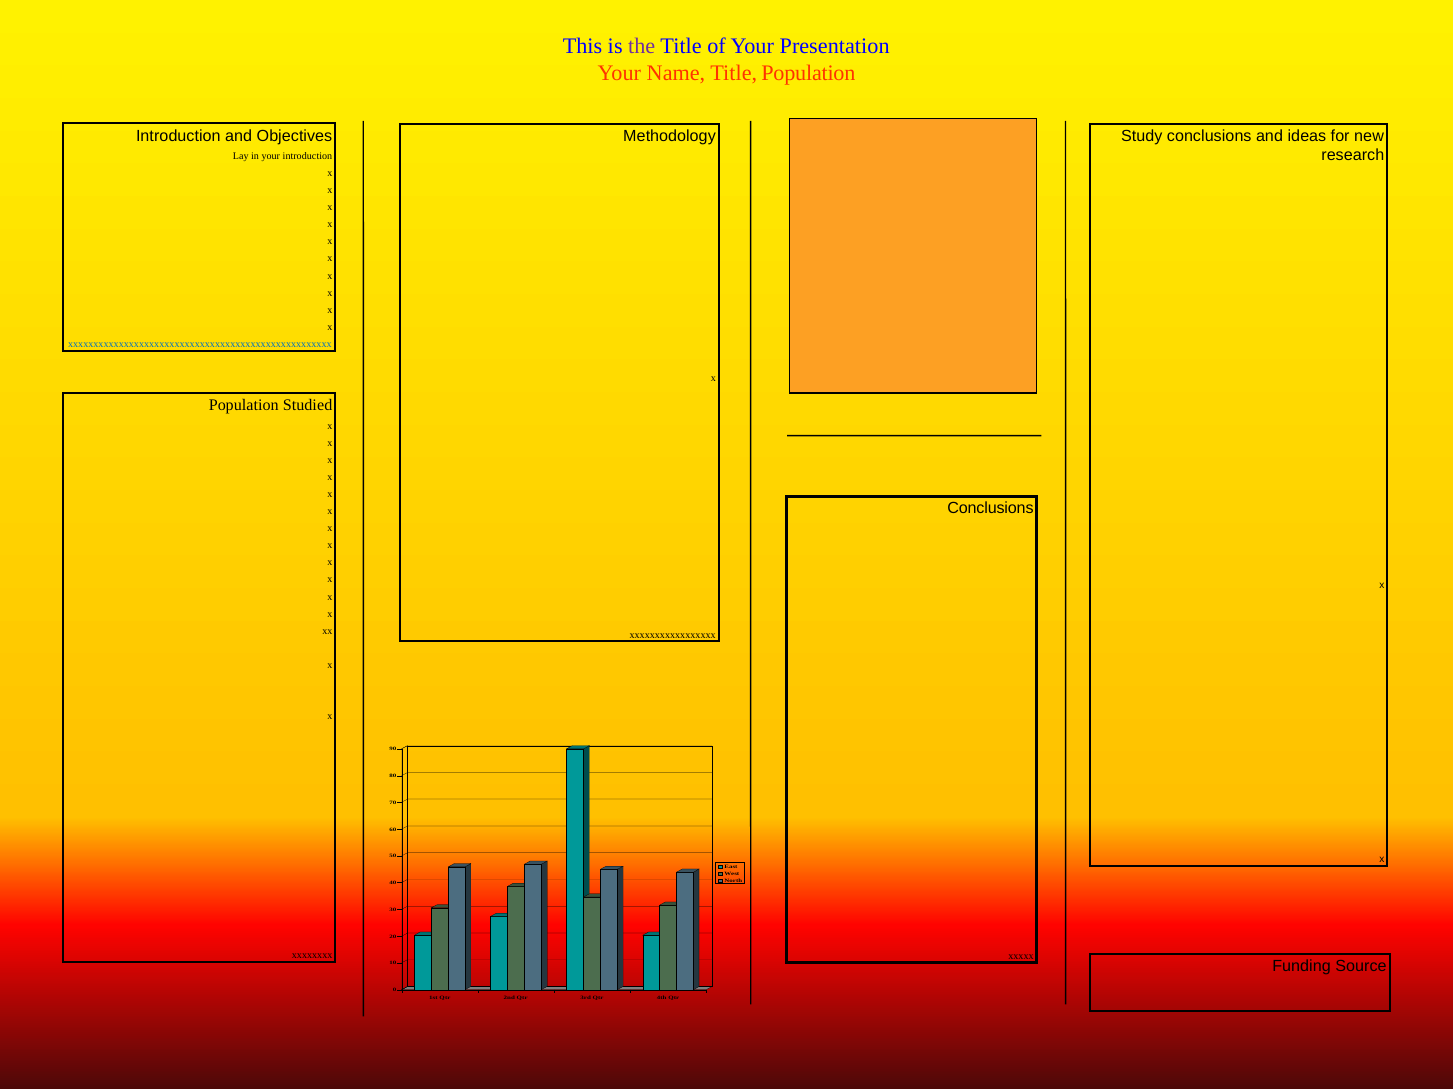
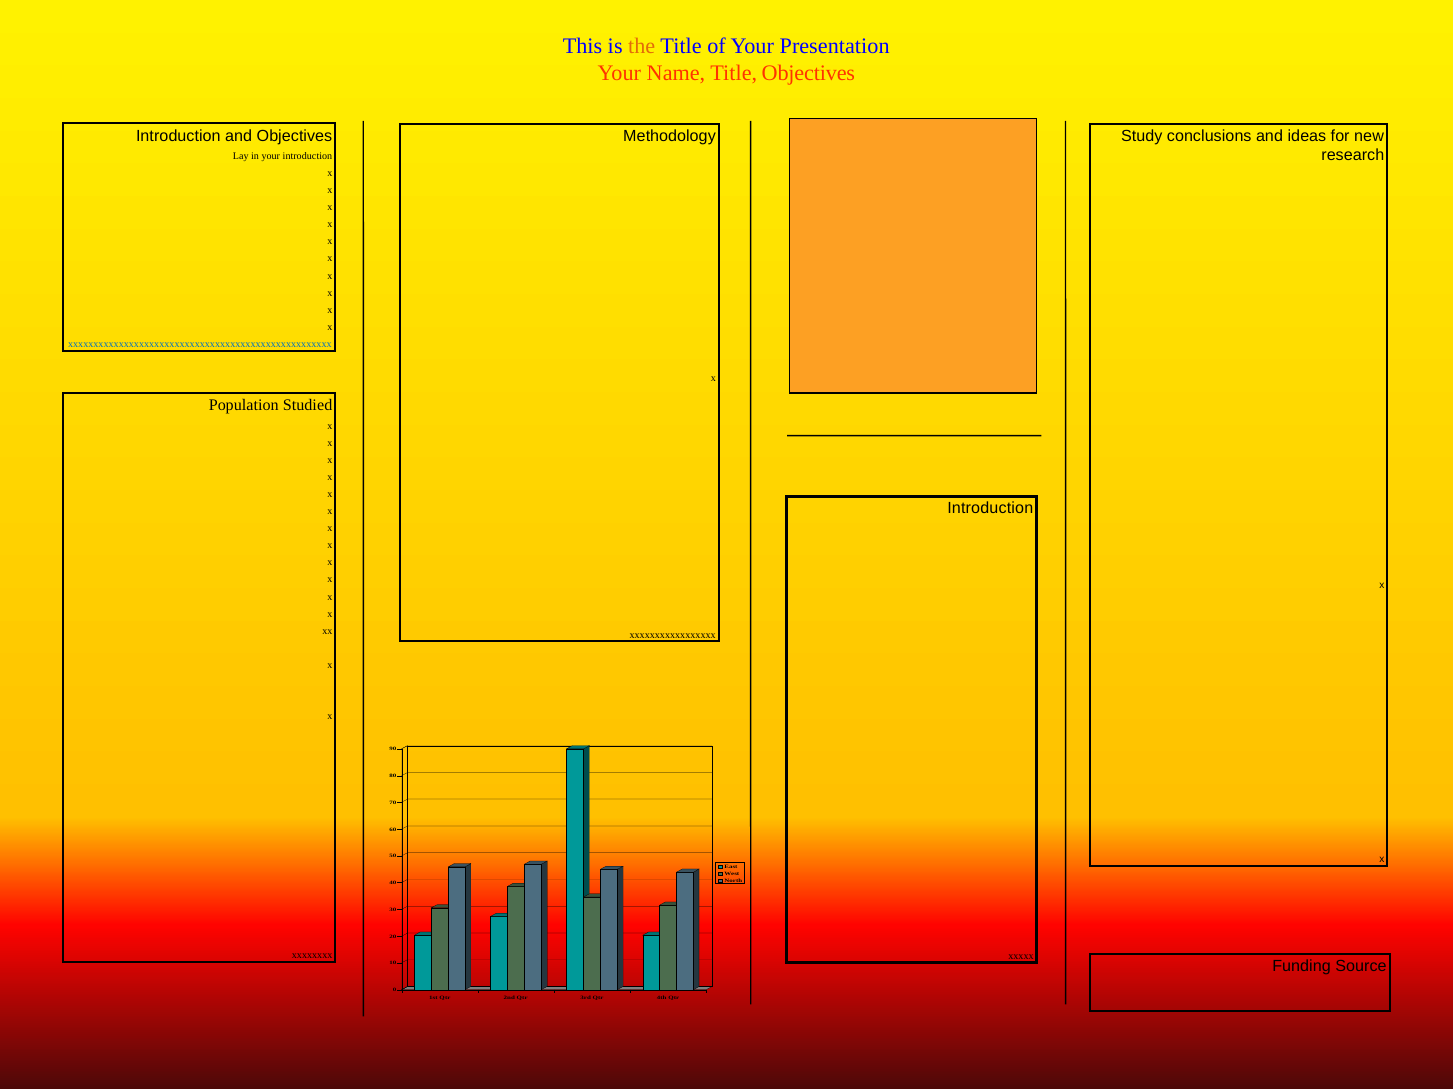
the colour: purple -> orange (642, 47)
Title Population: Population -> Objectives (808, 73)
Conclusions: Conclusions -> Introduction (990, 509)
